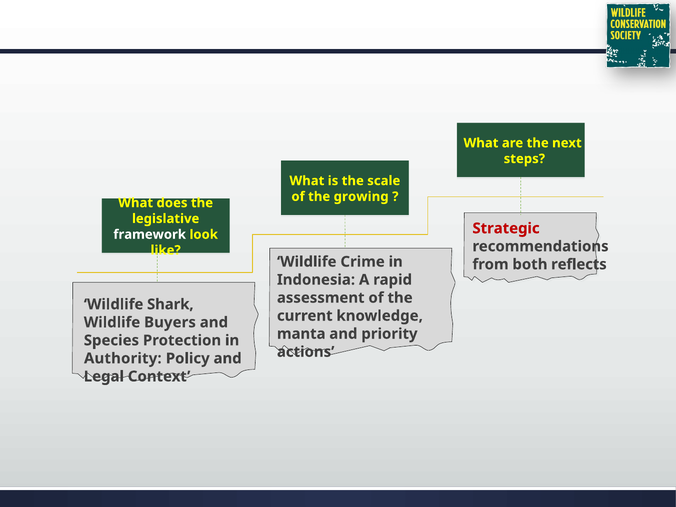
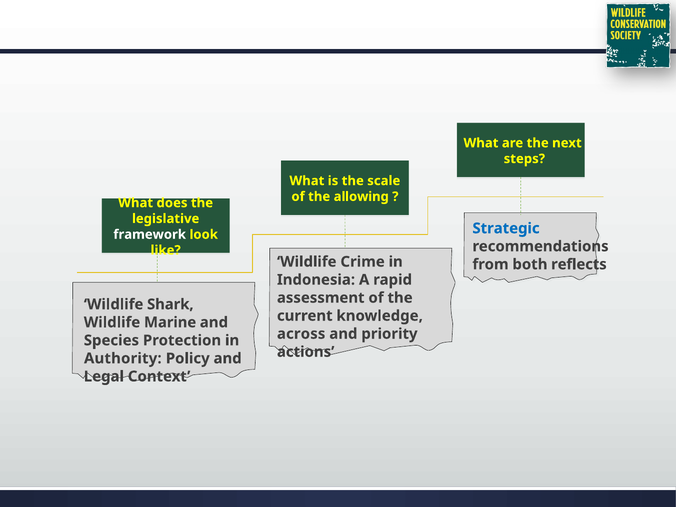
growing: growing -> allowing (361, 197)
Strategic colour: red -> blue (506, 228)
Buyers: Buyers -> Marine (170, 322)
manta: manta -> across (301, 334)
